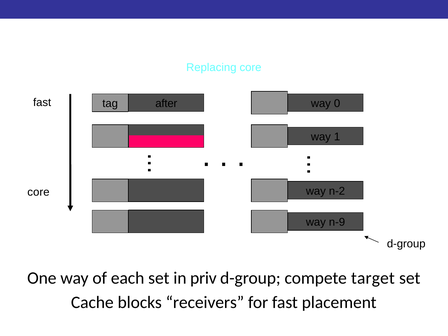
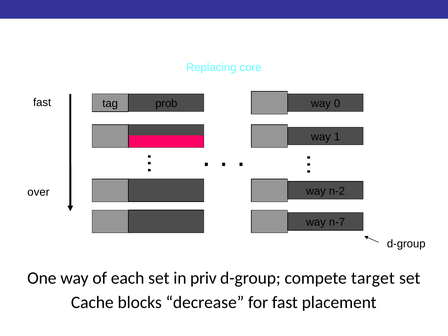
after: after -> prob (166, 103)
core: core -> over (38, 192)
n-9: n-9 -> n-7 (337, 222)
receivers: receivers -> decrease (205, 302)
